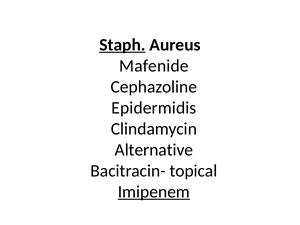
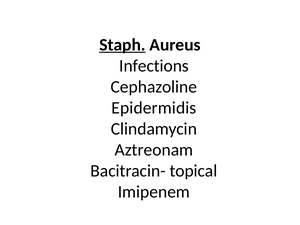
Mafenide: Mafenide -> Infections (154, 66)
Alternative: Alternative -> Aztreonam (154, 150)
Imipenem underline: present -> none (154, 192)
